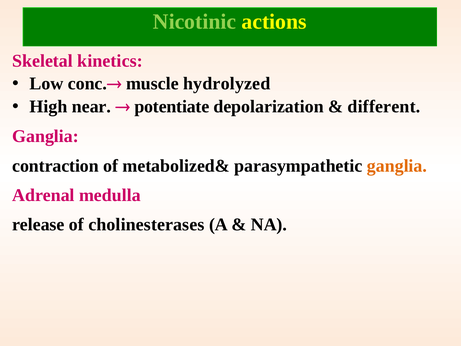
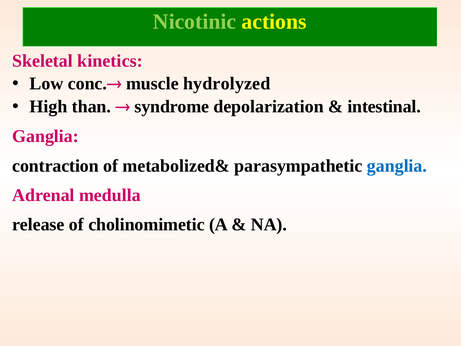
near: near -> than (91, 107)
potentiate: potentiate -> syndrome (172, 107)
different: different -> intestinal (384, 107)
ganglia colour: orange -> blue (397, 166)
cholinesterases: cholinesterases -> cholinomimetic (147, 224)
